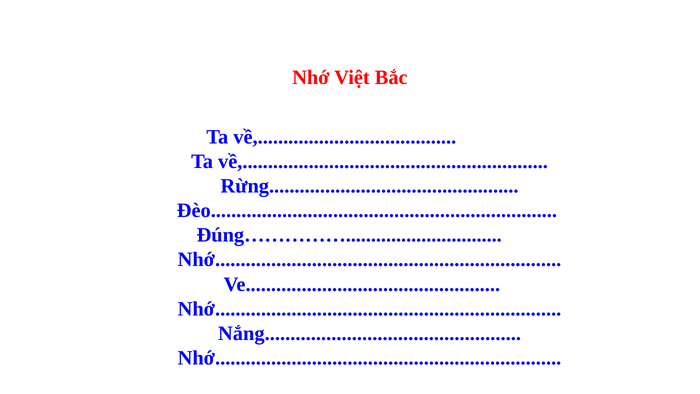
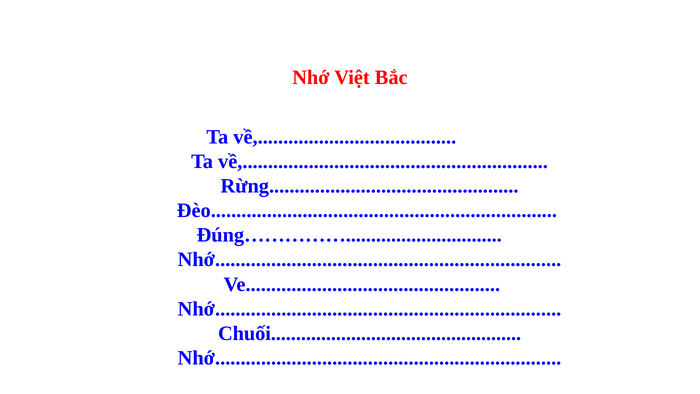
Nắng: Nắng -> Chuối (370, 333)
